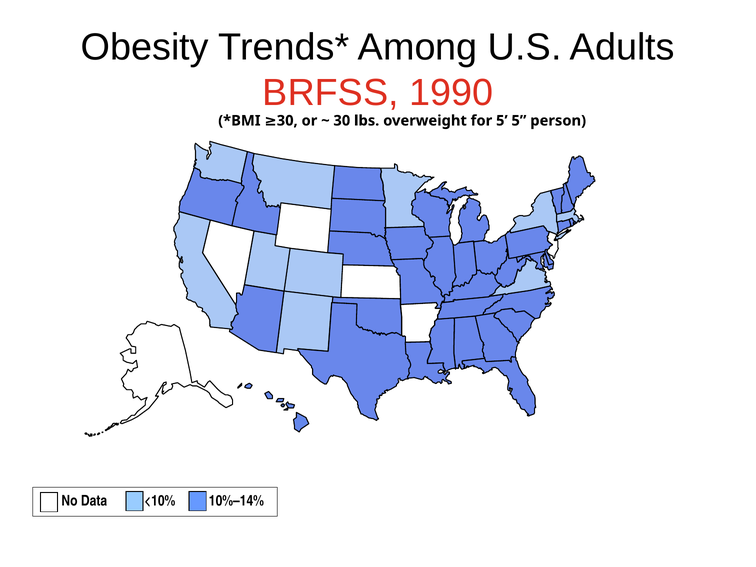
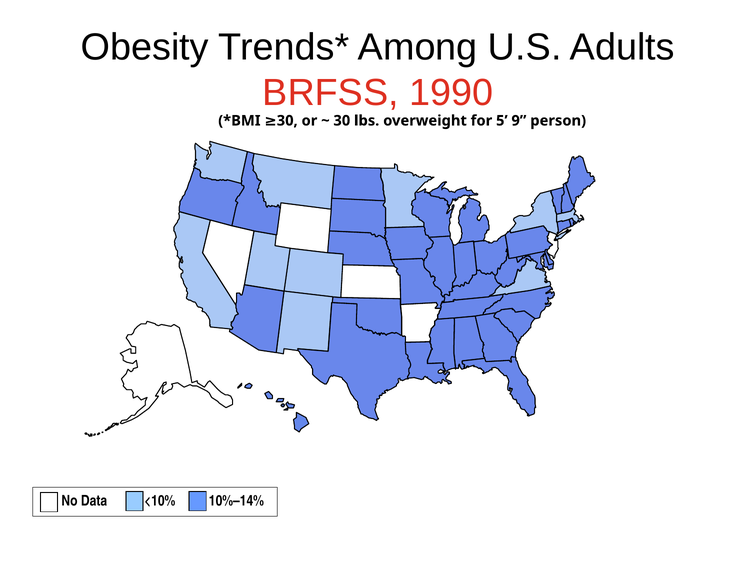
5 5: 5 -> 9 (519, 121)
